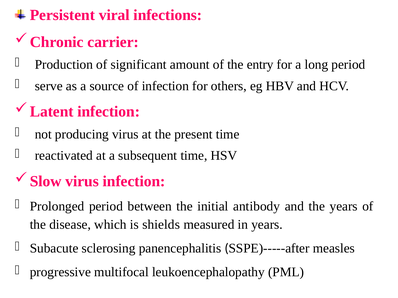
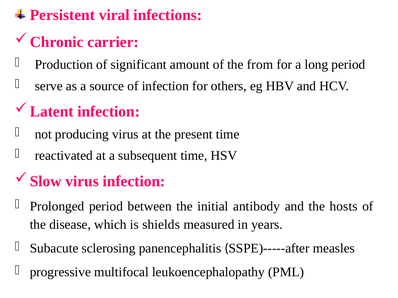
entry: entry -> from (260, 65)
the years: years -> hosts (344, 207)
